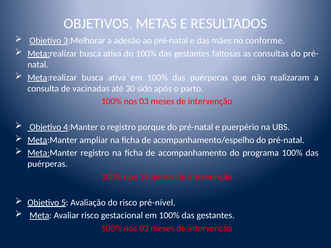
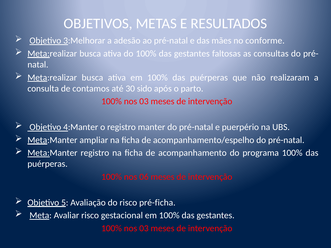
vacinadas: vacinadas -> contamos (91, 89)
porque: porque -> manter (152, 127)
15: 15 -> 06 (144, 177)
pré-nível: pré-nível -> pré-ficha (157, 203)
